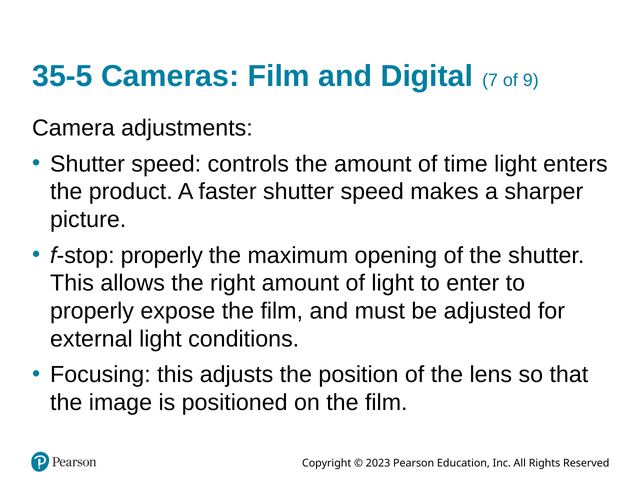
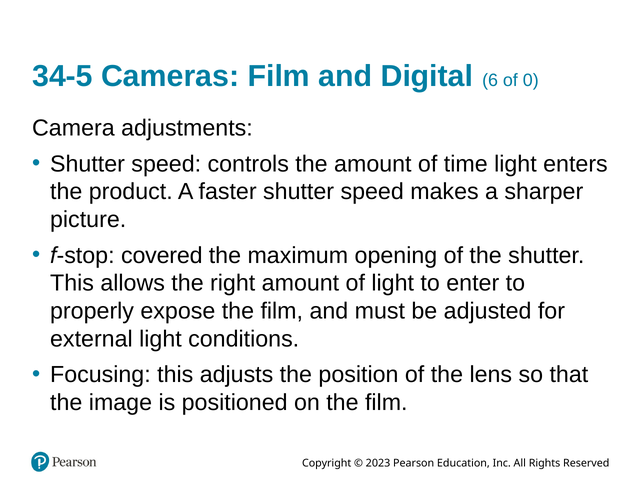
35-5: 35-5 -> 34-5 (62, 76)
7: 7 -> 6 (490, 80)
9: 9 -> 0 (531, 80)
f-stop properly: properly -> covered (162, 256)
